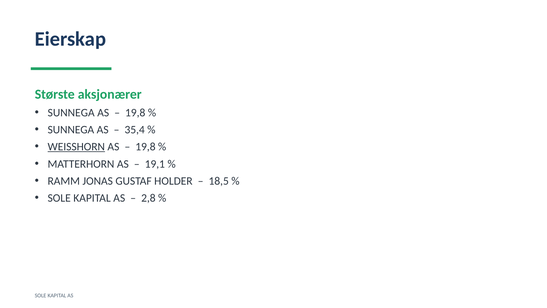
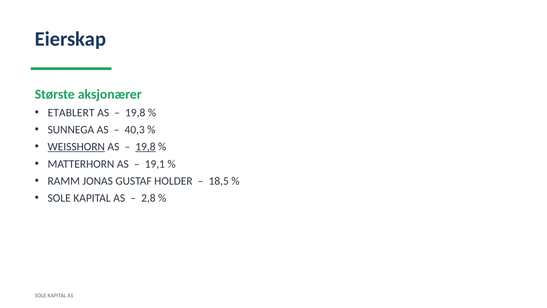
SUNNEGA: SUNNEGA -> ETABLERT (71, 112)
35,4: 35,4 -> 40,3 (135, 130)
19,8 underline: none -> present (145, 147)
